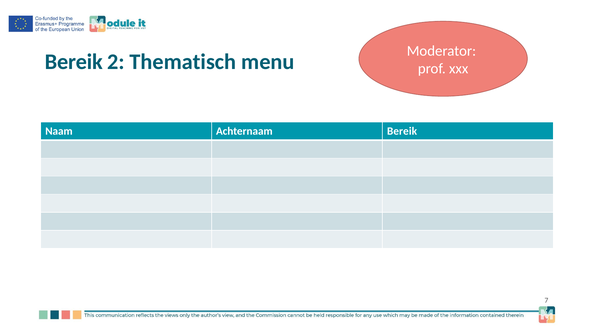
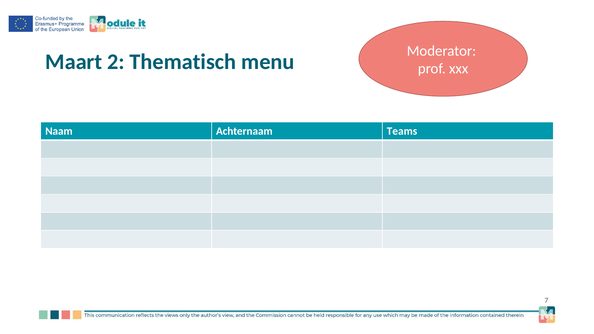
Bereik: Bereik -> Maart (74, 62)
Achternaam Bereik: Bereik -> Teams (402, 131)
